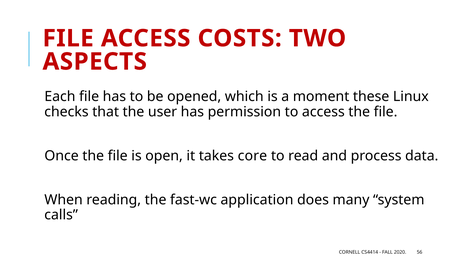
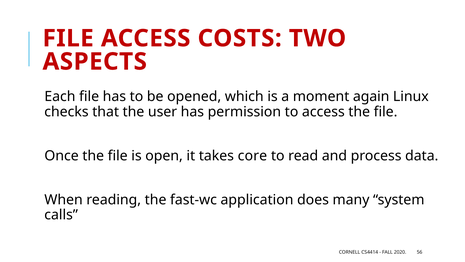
these: these -> again (371, 96)
